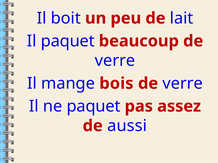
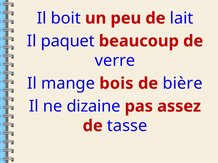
verre: verre -> bière (183, 84)
ne paquet: paquet -> dizaine (93, 107)
aussi: aussi -> tasse (127, 126)
